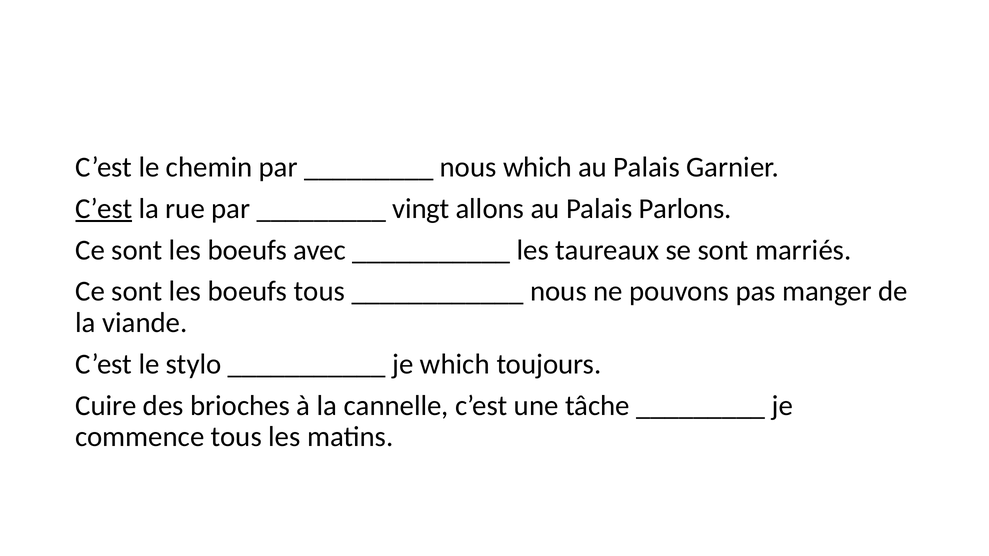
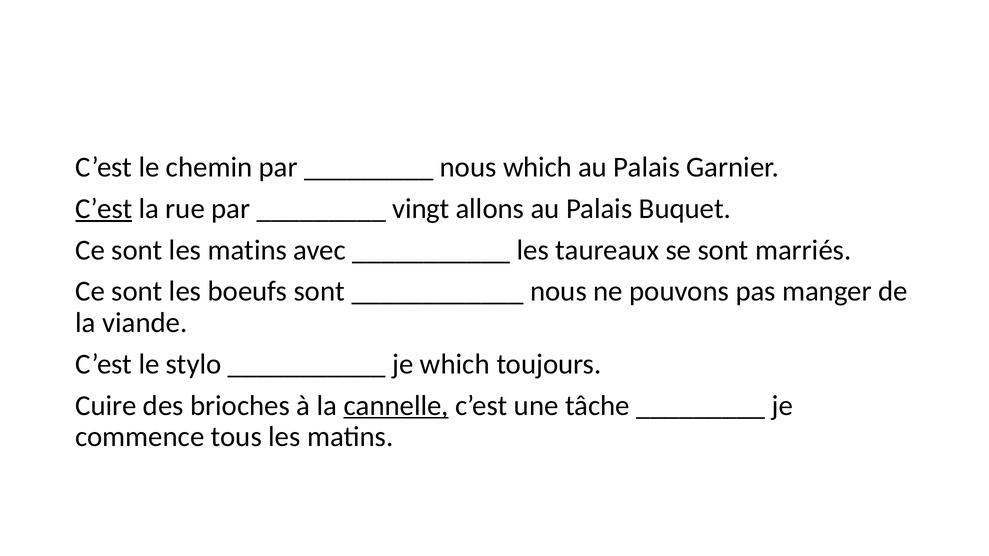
Parlons: Parlons -> Buquet (685, 209)
boeufs: boeufs -> matins (247, 250)
boeufs tous: tous -> sont (319, 292)
cannelle underline: none -> present (396, 406)
